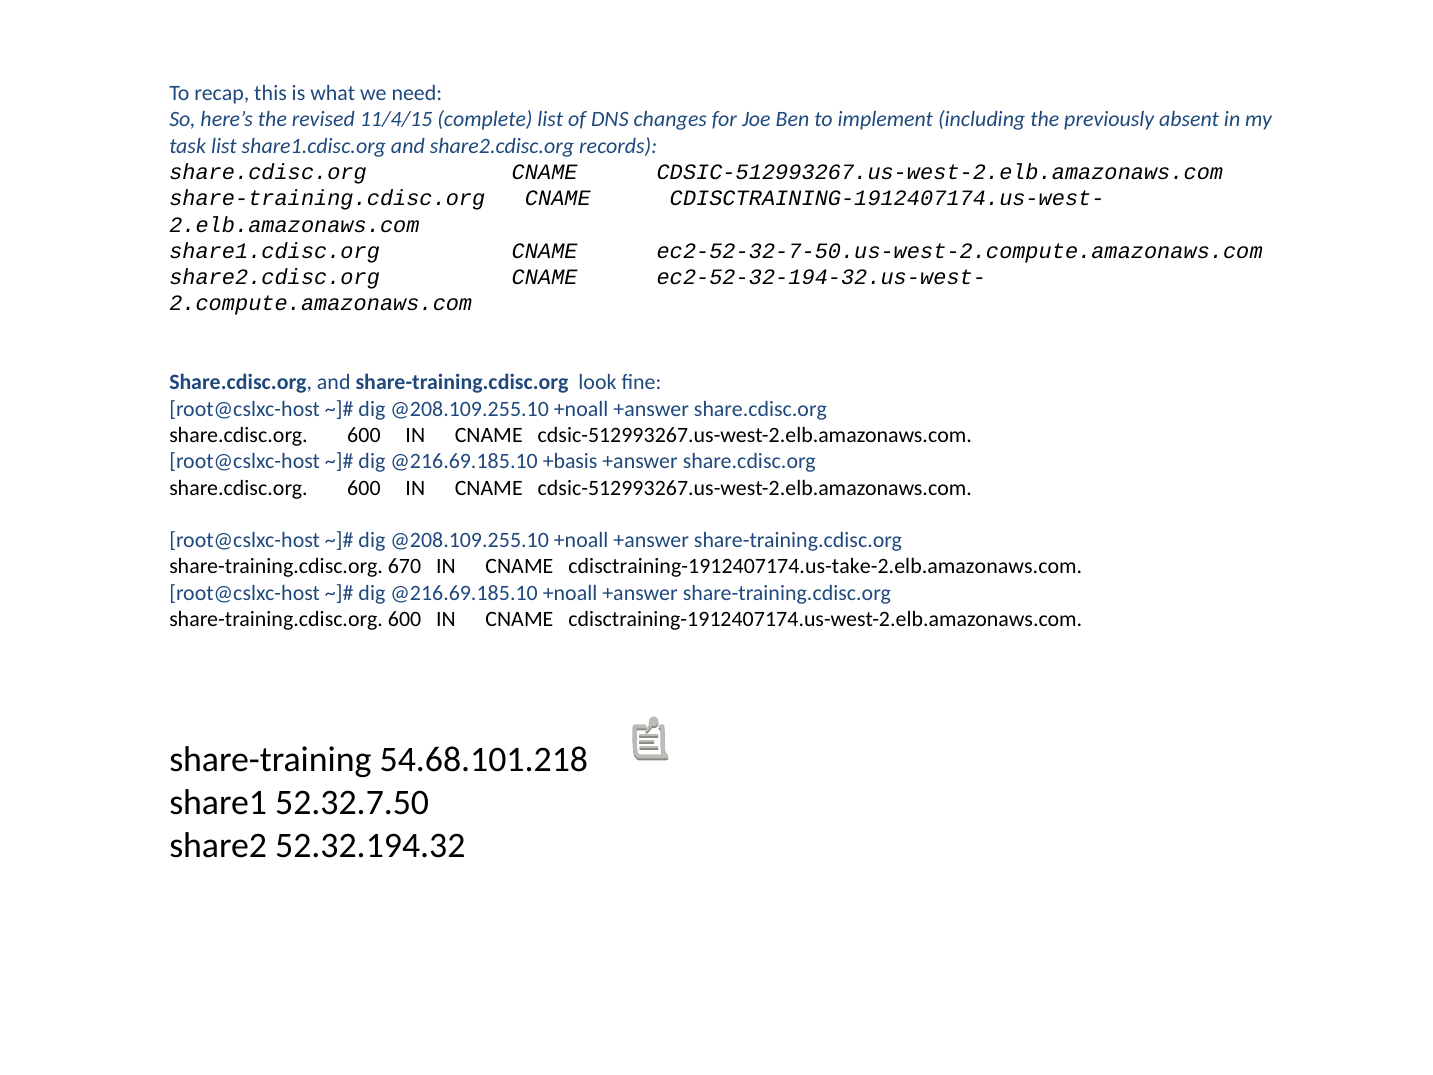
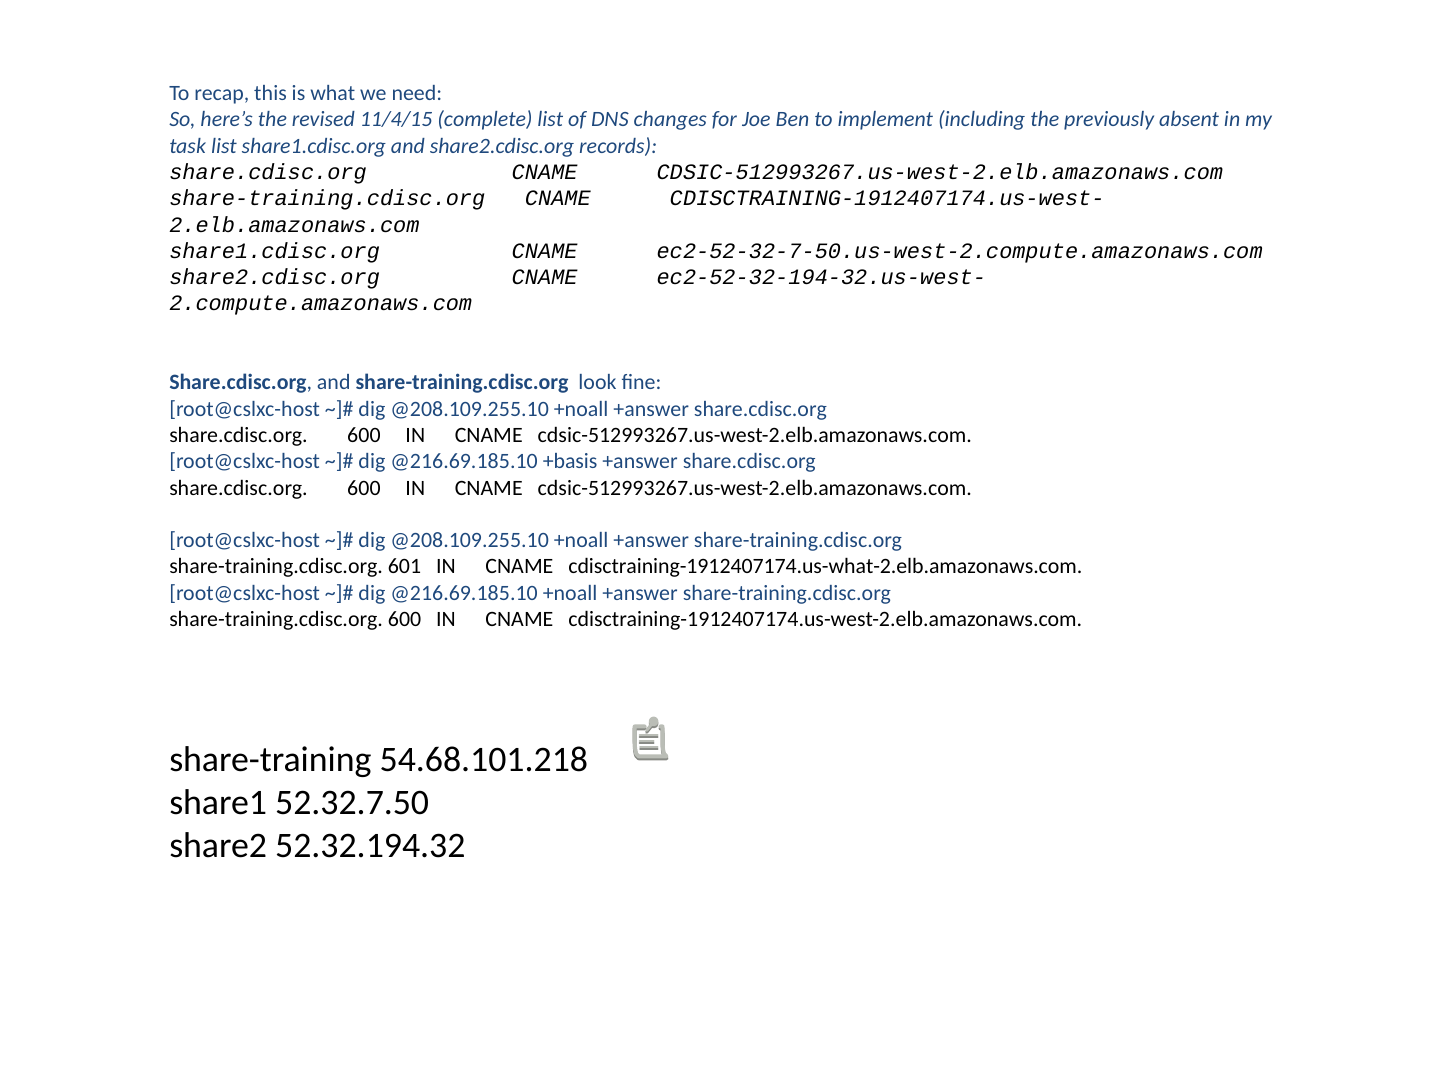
670: 670 -> 601 (405, 567)
cdisctraining-1912407174.us-take-2.elb.amazonaws.com: cdisctraining-1912407174.us-take-2.elb.amazonaws.com -> cdisctraining-1912407174.us-what-2.elb.amazonaws.com (825, 567)
